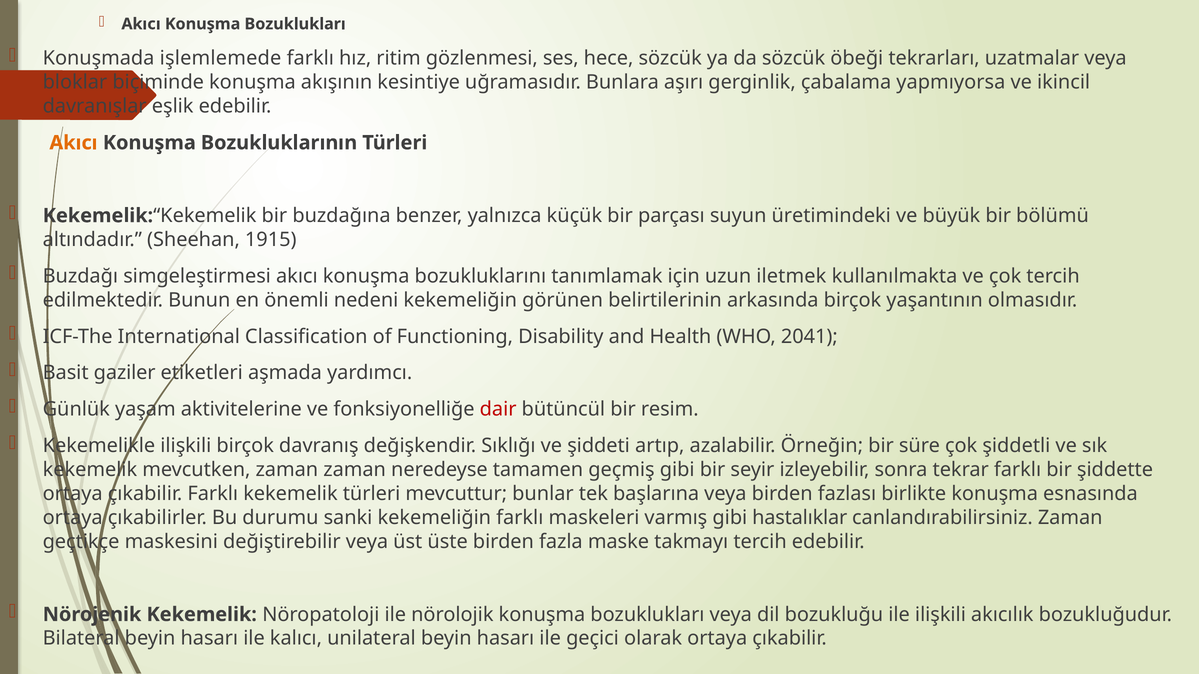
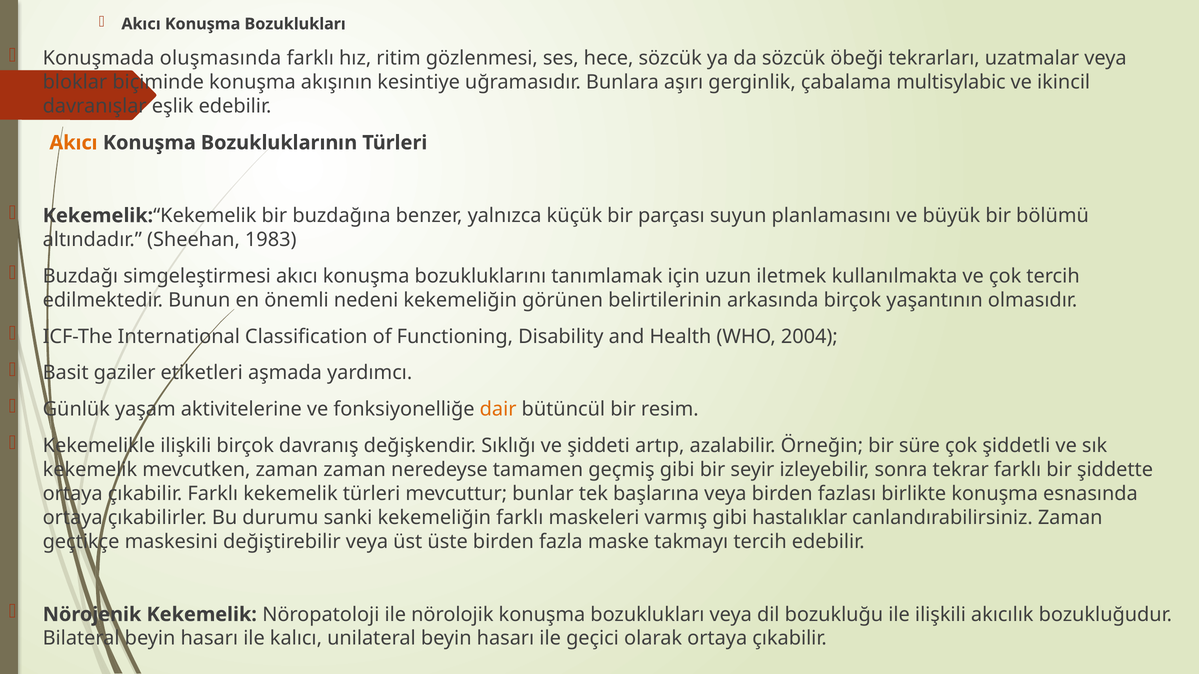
işlemlemede: işlemlemede -> oluşmasında (221, 58)
yapmıyorsa: yapmıyorsa -> multisylabic (951, 82)
üretimindeki: üretimindeki -> planlamasını (831, 216)
1915: 1915 -> 1983 (271, 240)
2041: 2041 -> 2004 (809, 337)
dair colour: red -> orange (498, 410)
